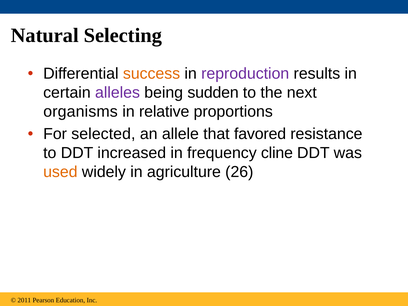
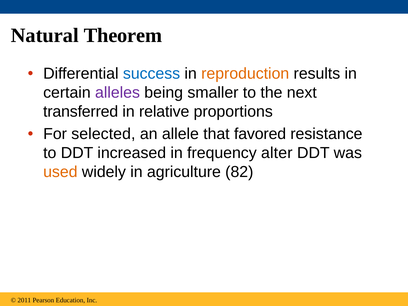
Selecting: Selecting -> Theorem (123, 35)
success colour: orange -> blue (152, 74)
reproduction colour: purple -> orange (245, 74)
sudden: sudden -> smaller (213, 93)
organisms: organisms -> transferred (81, 112)
cline: cline -> alter (277, 153)
26: 26 -> 82 (239, 172)
